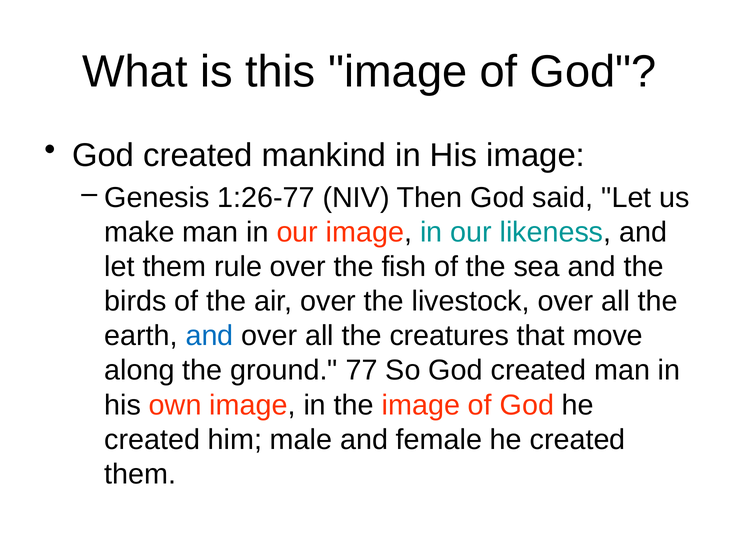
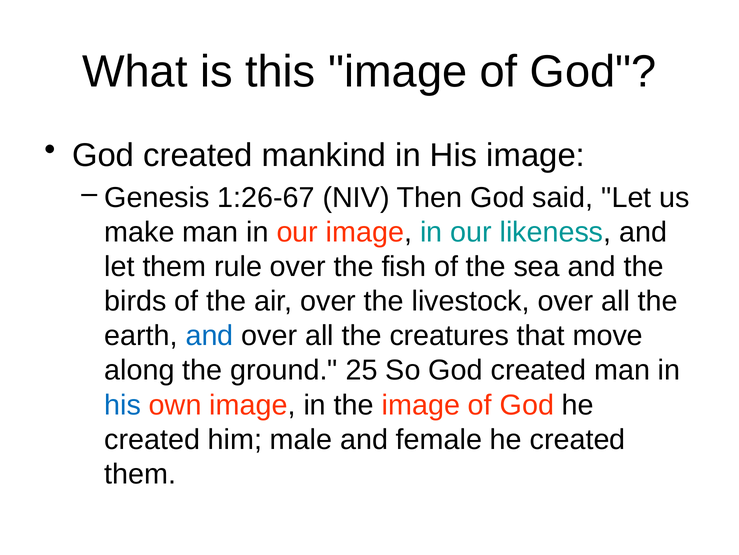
1:26-77: 1:26-77 -> 1:26-67 (266, 197)
77: 77 -> 25 (362, 370)
his colour: black -> blue (123, 404)
